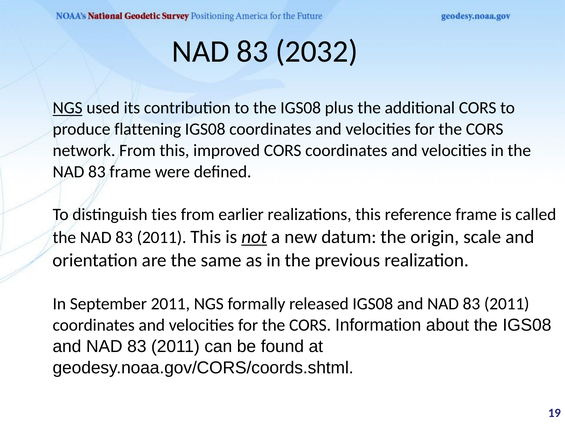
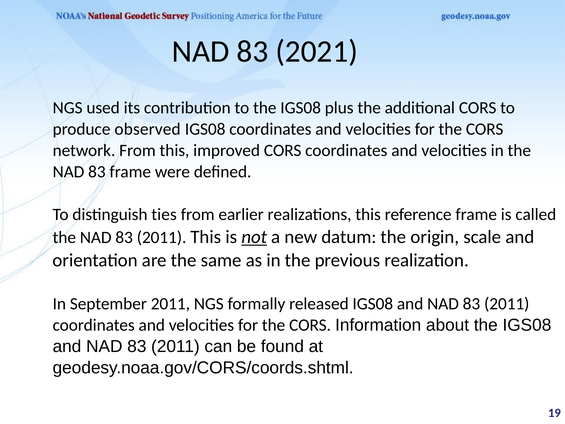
2032: 2032 -> 2021 (317, 52)
NGS underline: present -> none (68, 108)
flattening: flattening -> observed (148, 129)
